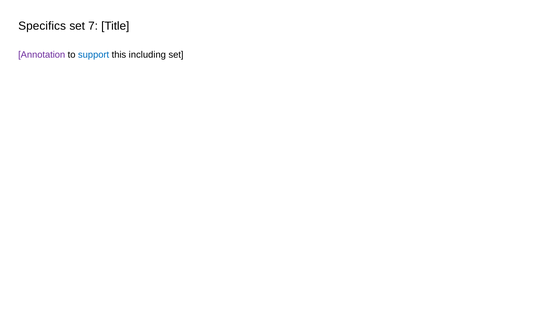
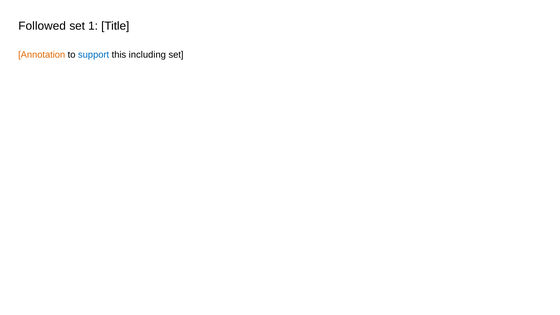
Specifics: Specifics -> Followed (42, 26)
7: 7 -> 1 (93, 26)
Annotation colour: purple -> orange (42, 55)
